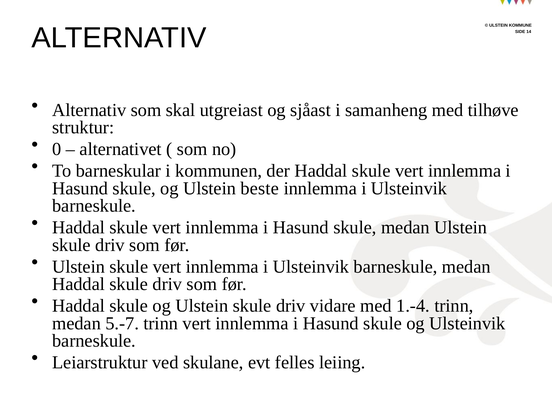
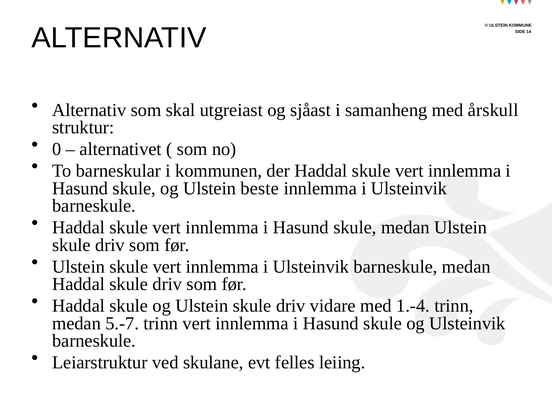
tilhøve: tilhøve -> årskull (493, 110)
